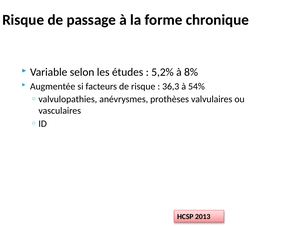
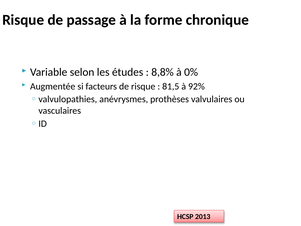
5,2%: 5,2% -> 8,8% (163, 72)
8%: 8% -> 0% (191, 72)
36,3: 36,3 -> 81,5 (171, 86)
54%: 54% -> 92% (196, 86)
